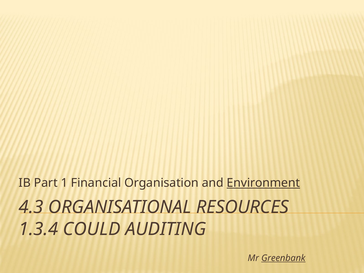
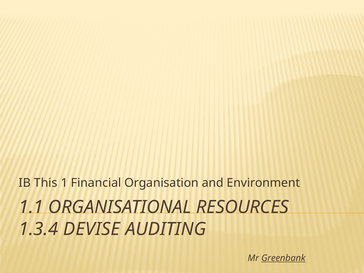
Part: Part -> This (46, 183)
Environment underline: present -> none (263, 183)
4.3: 4.3 -> 1.1 (31, 207)
COULD: COULD -> DEVISE (92, 229)
